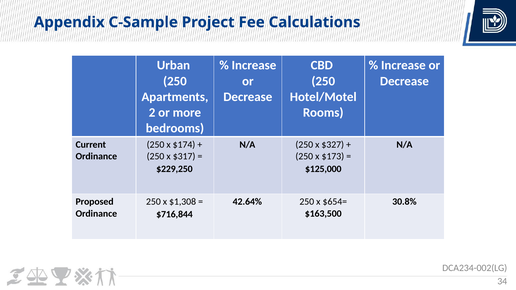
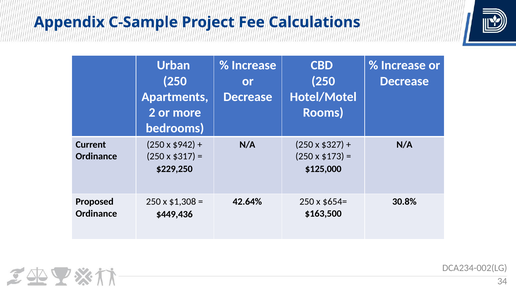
$174: $174 -> $942 (184, 145)
$716,844: $716,844 -> $449,436 (174, 215)
